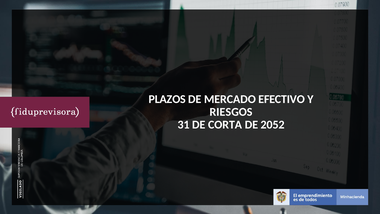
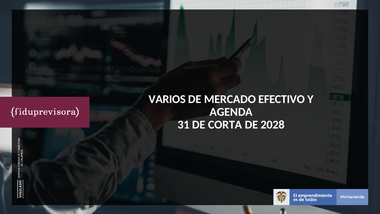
PLAZOS: PLAZOS -> VARIOS (167, 99)
RIESGOS: RIESGOS -> AGENDA (231, 112)
2052: 2052 -> 2028 (273, 125)
